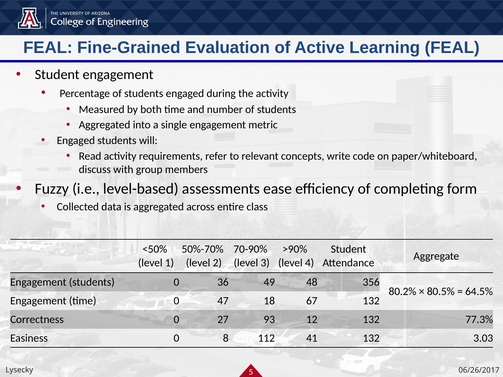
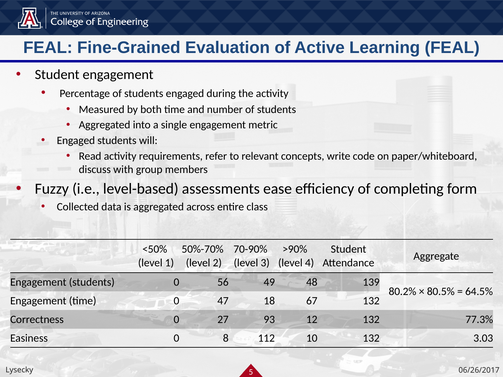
36: 36 -> 56 (223, 282)
356: 356 -> 139 (371, 282)
41: 41 -> 10 (312, 338)
